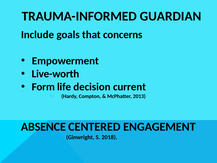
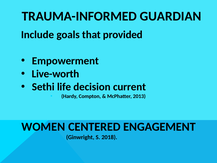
concerns: concerns -> provided (123, 35)
Form: Form -> Sethi (43, 87)
ABSENCE: ABSENCE -> WOMEN (43, 127)
